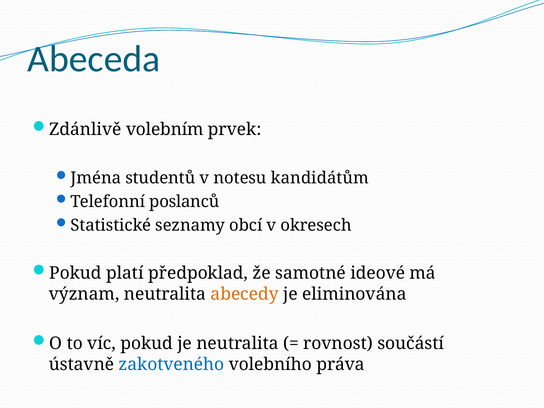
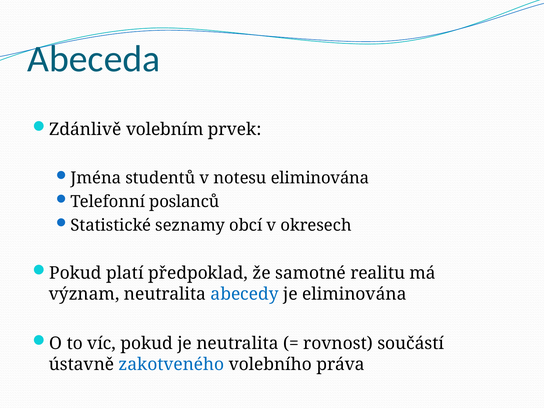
notesu kandidátům: kandidátům -> eliminována (320, 178)
ideové: ideové -> realitu (378, 273)
abecedy colour: orange -> blue (245, 294)
